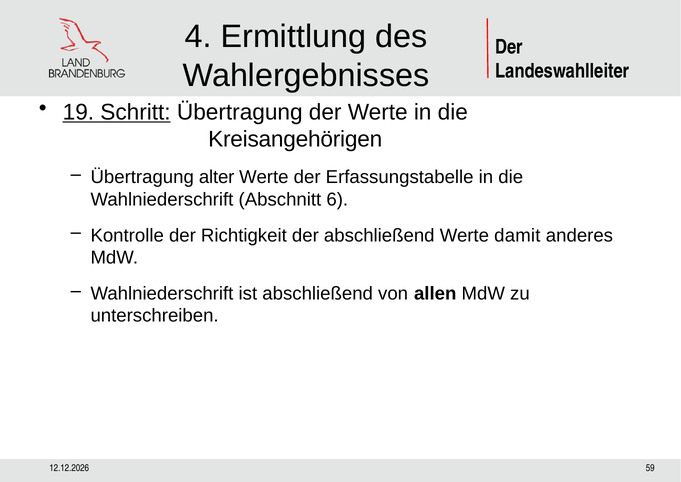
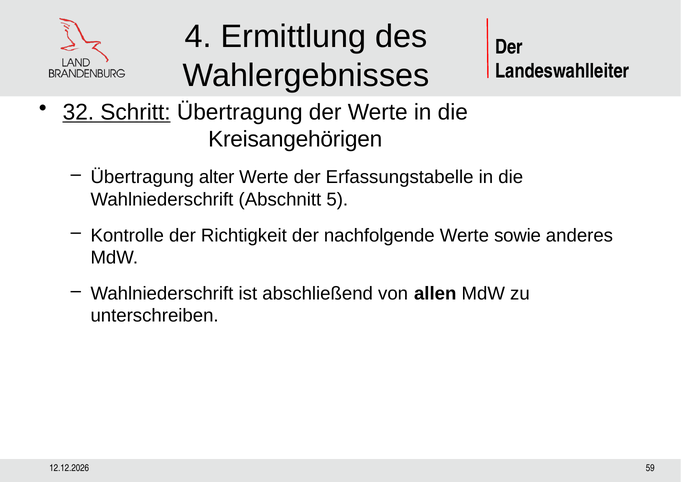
19: 19 -> 32 (78, 112)
6: 6 -> 5 (337, 199)
der abschließend: abschließend -> nachfolgende (379, 235)
damit: damit -> sowie (518, 235)
